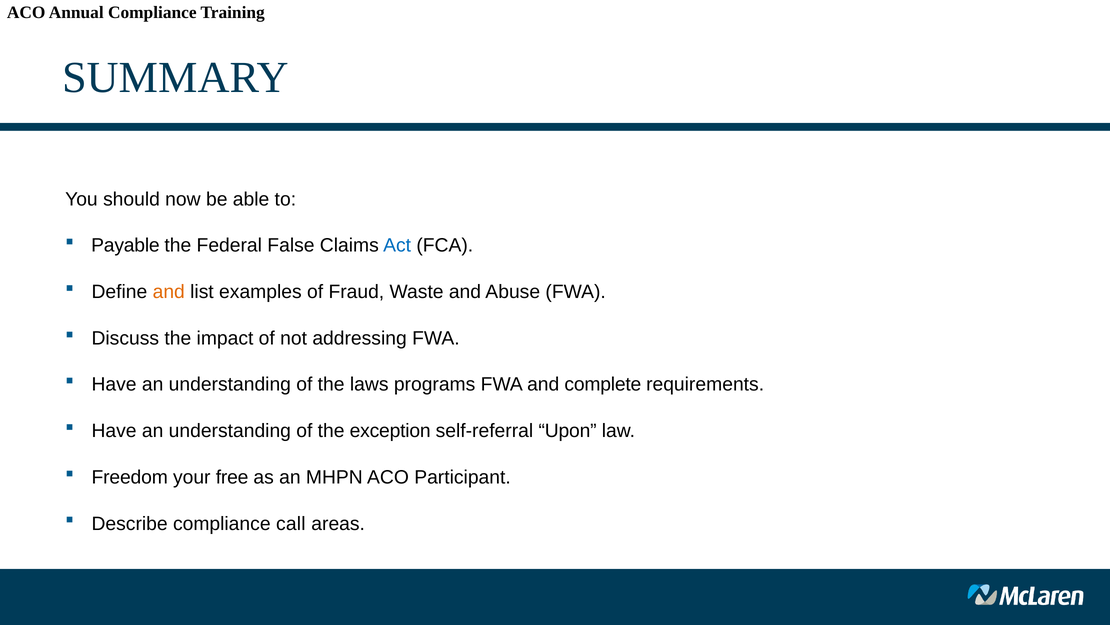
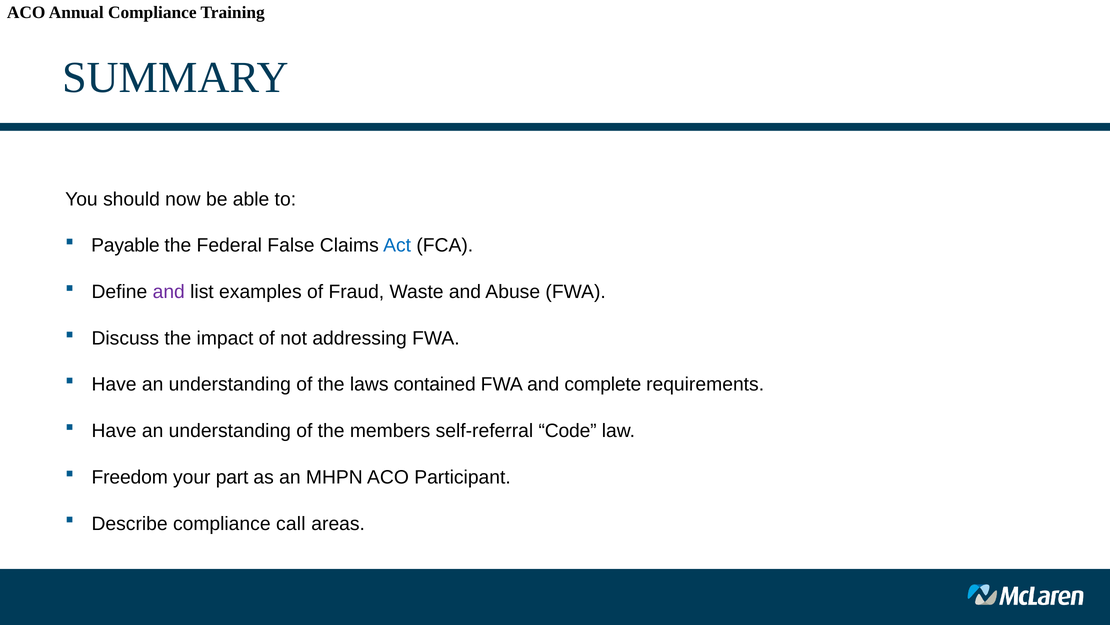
and colour: orange -> purple (169, 292)
programs: programs -> contained (435, 384)
exception: exception -> members (390, 431)
Upon: Upon -> Code (568, 431)
free: free -> part (232, 477)
